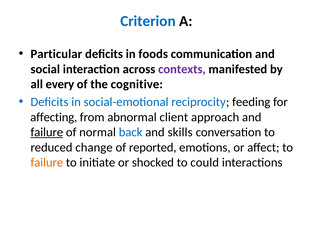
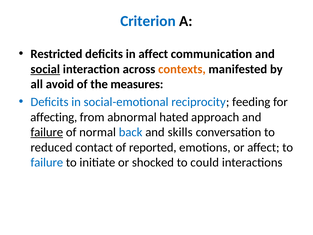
Particular: Particular -> Restricted (56, 54)
in foods: foods -> affect (153, 54)
social underline: none -> present (45, 69)
contexts colour: purple -> orange (182, 69)
every: every -> avoid (60, 84)
cognitive: cognitive -> measures (137, 84)
client: client -> hated (174, 117)
change: change -> contact (94, 147)
failure colour: orange -> blue (47, 162)
